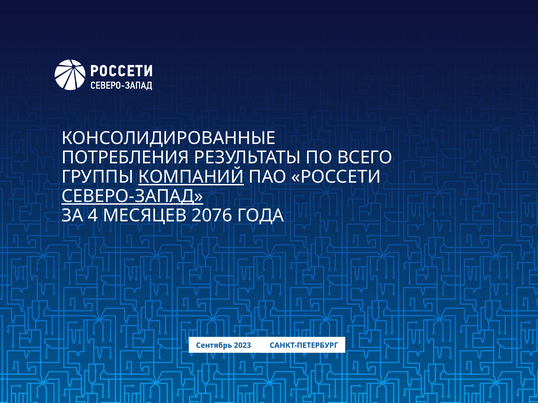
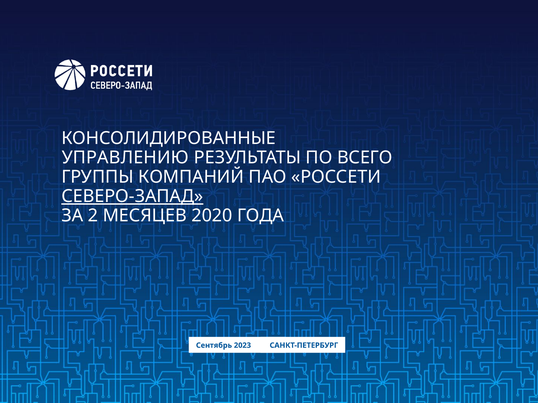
ПОТРЕБЛЕНИЯ: ПОТРЕБЛЕНИЯ -> УПРАВЛЕНИЮ (125, 158)
КОМПАНИЙ underline: present -> none (191, 177)
4: 4 -> 2 (93, 216)
2076: 2076 -> 2020 (212, 216)
